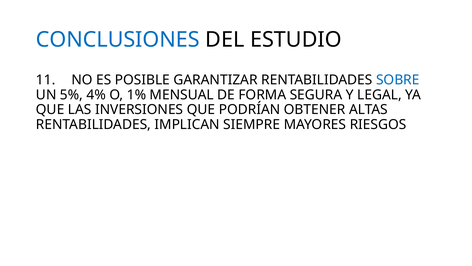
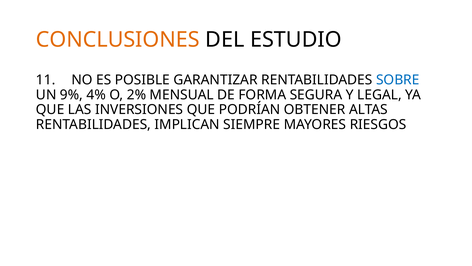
CONCLUSIONES colour: blue -> orange (118, 40)
5%: 5% -> 9% (71, 95)
1%: 1% -> 2% (136, 95)
